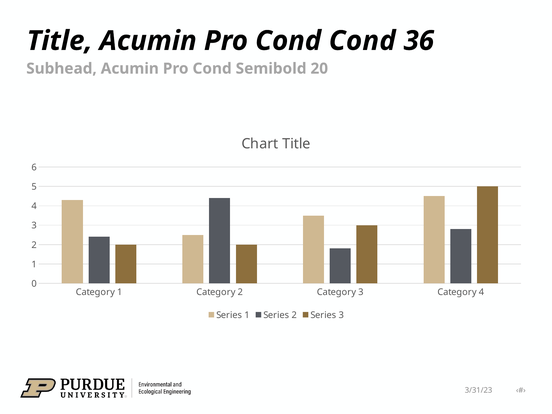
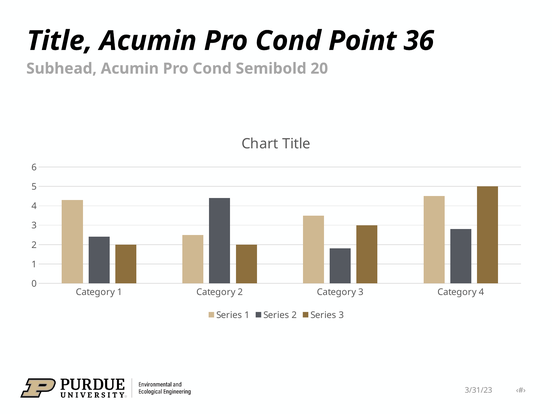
Cond Cond: Cond -> Point (363, 41)
